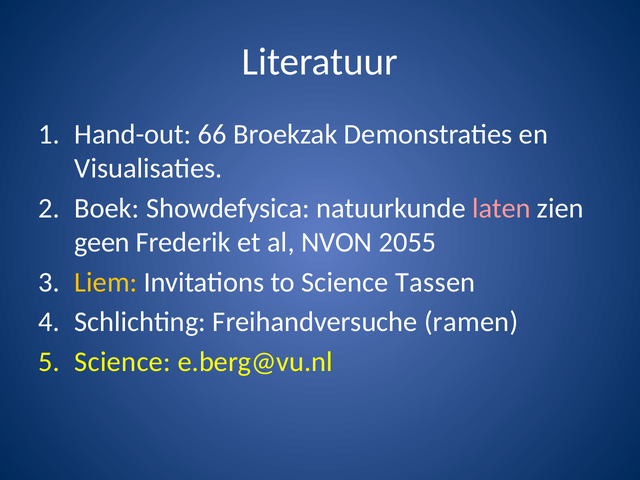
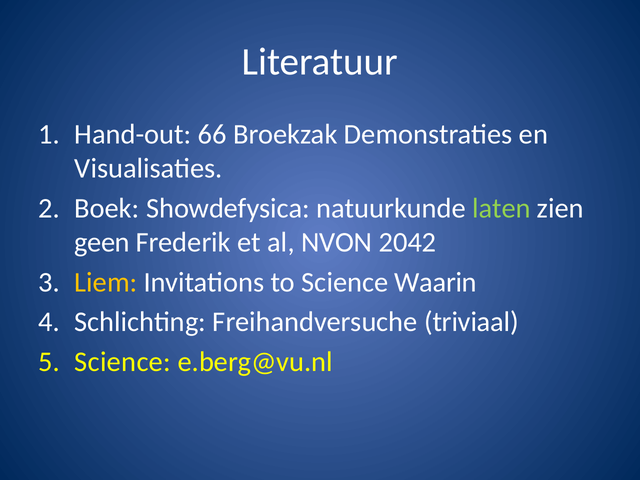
laten colour: pink -> light green (501, 208)
2055: 2055 -> 2042 (408, 242)
Tassen: Tassen -> Waarin (436, 282)
ramen: ramen -> triviaal (471, 322)
